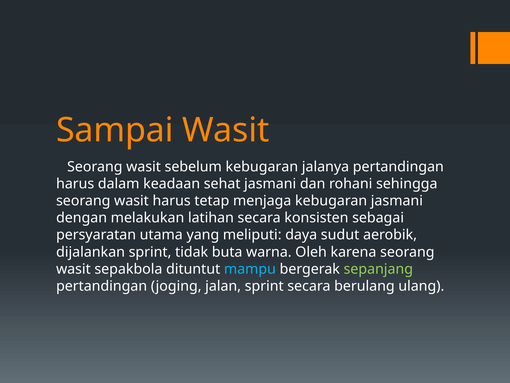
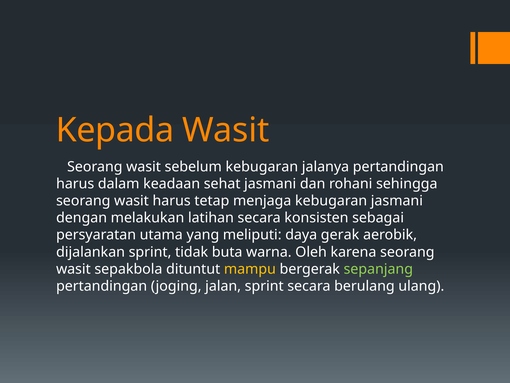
Sampai: Sampai -> Kepada (115, 130)
sudut: sudut -> gerak (340, 235)
mampu colour: light blue -> yellow (250, 269)
